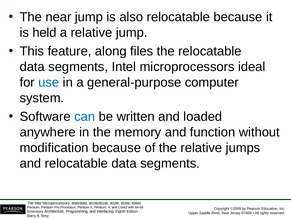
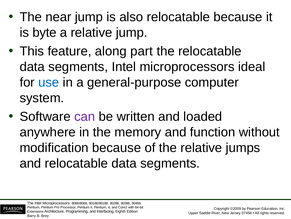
held: held -> byte (44, 32)
files: files -> part (142, 51)
can colour: blue -> purple (85, 116)
